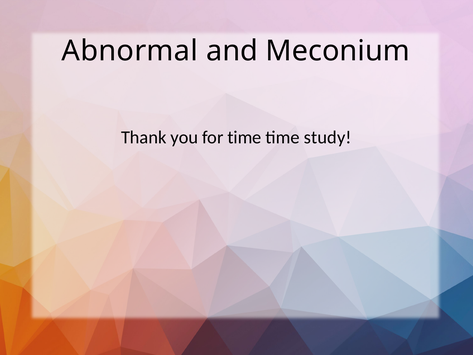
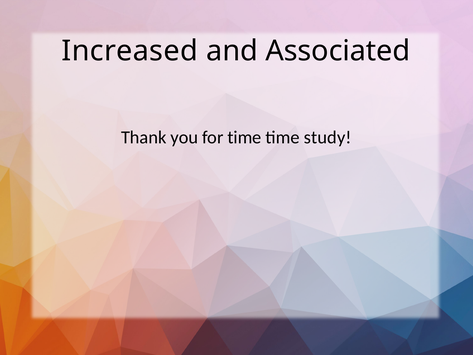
Abnormal: Abnormal -> Increased (130, 51)
Meconium: Meconium -> Associated (338, 51)
